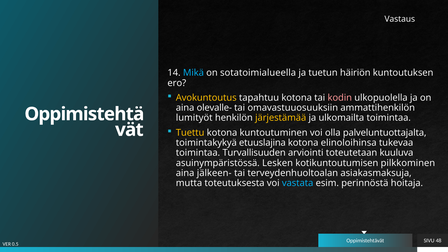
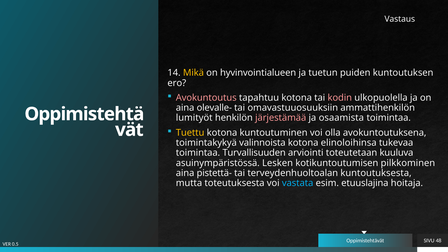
Mikä colour: light blue -> yellow (193, 73)
sotatoimialueella: sotatoimialueella -> hyvinvointialueen (258, 73)
häiriön: häiriön -> puiden (355, 73)
Avokuntoutus colour: yellow -> pink (206, 98)
järjestämää colour: yellow -> pink (281, 118)
ulkomailta: ulkomailta -> osaamista (341, 118)
palveluntuottajalta: palveluntuottajalta -> avokuntoutuksena (385, 133)
etuuslajina: etuuslajina -> valinnoista (262, 143)
jälkeen-: jälkeen- -> pistettä- (214, 173)
asiakasmaksuja: asiakasmaksuja -> kuntoutuksesta (376, 173)
perinnöstä: perinnöstä -> etuuslajina (365, 183)
